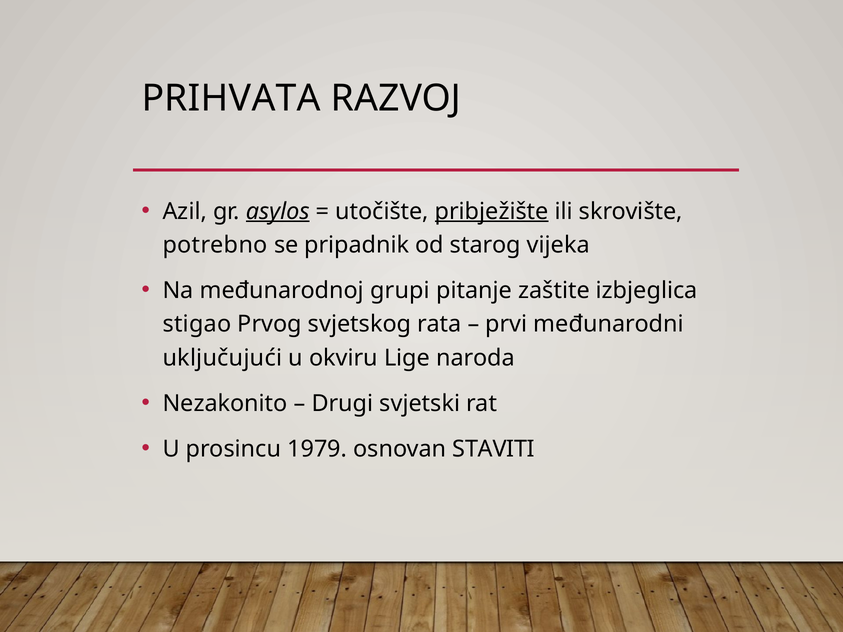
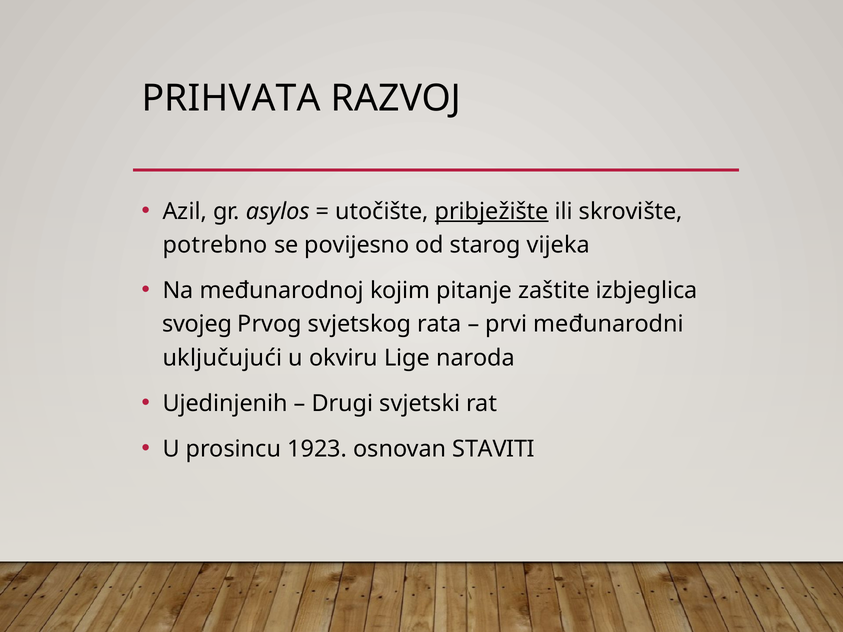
asylos underline: present -> none (278, 211)
pripadnik: pripadnik -> povijesno (357, 245)
grupi: grupi -> kojim (400, 291)
stigao: stigao -> svojeg (197, 324)
Nezakonito: Nezakonito -> Ujedinjenih (225, 404)
1979: 1979 -> 1923 (317, 449)
